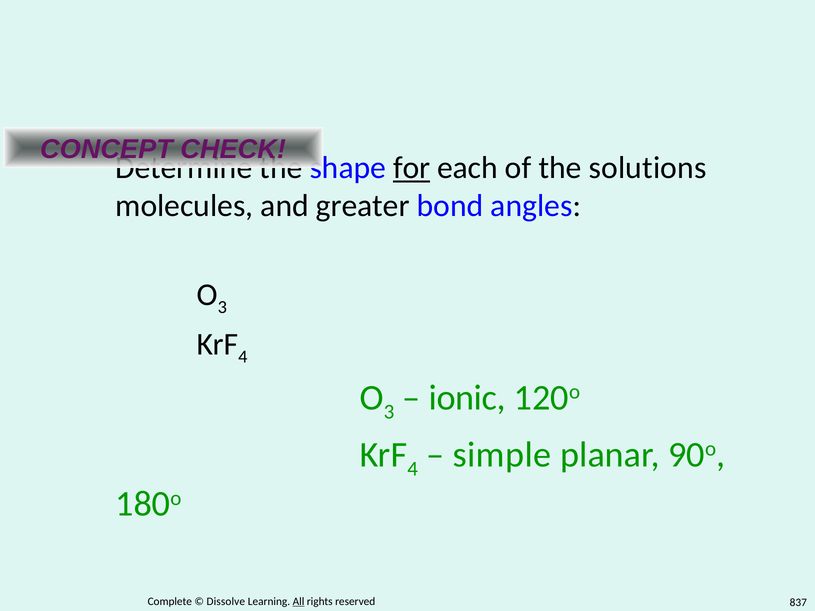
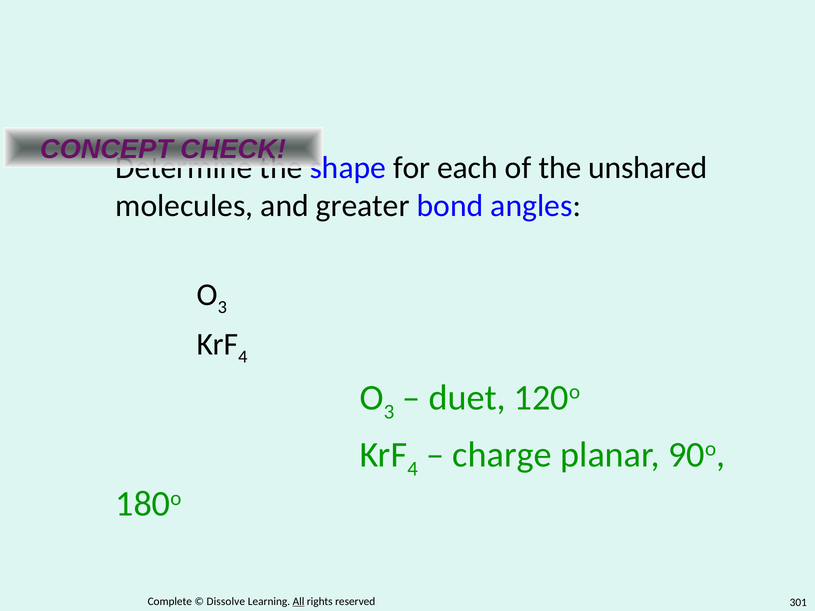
for underline: present -> none (412, 168)
solutions: solutions -> unshared (648, 168)
ionic: ionic -> duet (467, 398)
simple: simple -> charge (502, 455)
837: 837 -> 301 (798, 603)
